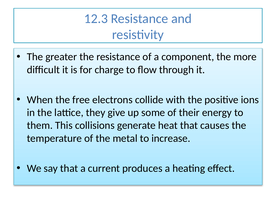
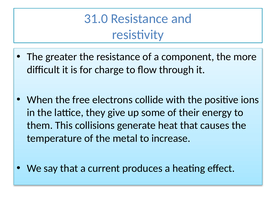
12.3: 12.3 -> 31.0 (96, 19)
